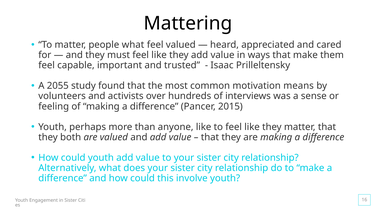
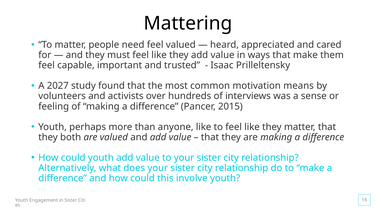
people what: what -> need (133, 45)
2055: 2055 -> 2027 (58, 86)
